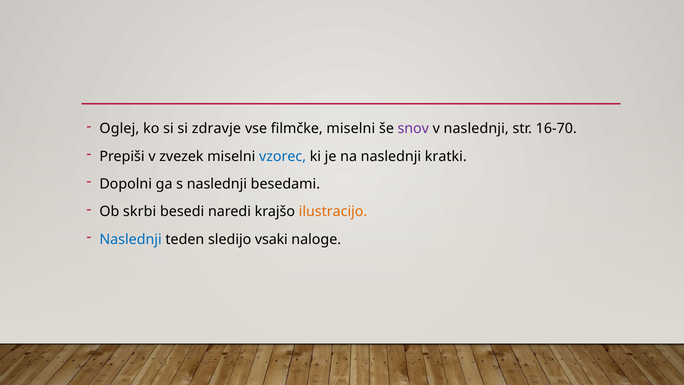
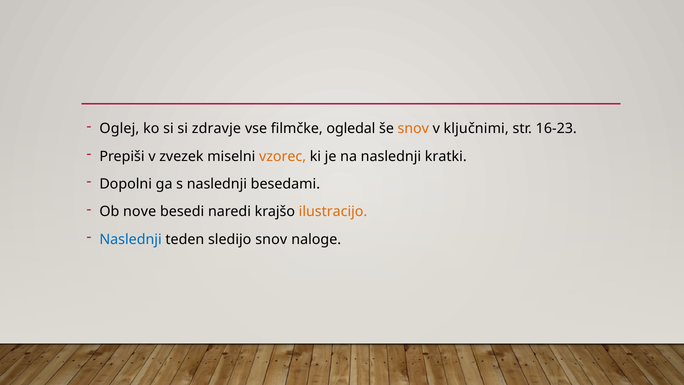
filmčke miselni: miselni -> ogledal (351, 129)
snov colour: purple -> orange (413, 129)
v naslednji: naslednji -> ključnimi (476, 129)
16-70: 16-70 -> 16-23 (556, 129)
vzorec colour: blue -> orange (283, 156)
skrbi: skrbi -> nove (140, 212)
sledijo vsaki: vsaki -> snov (271, 239)
